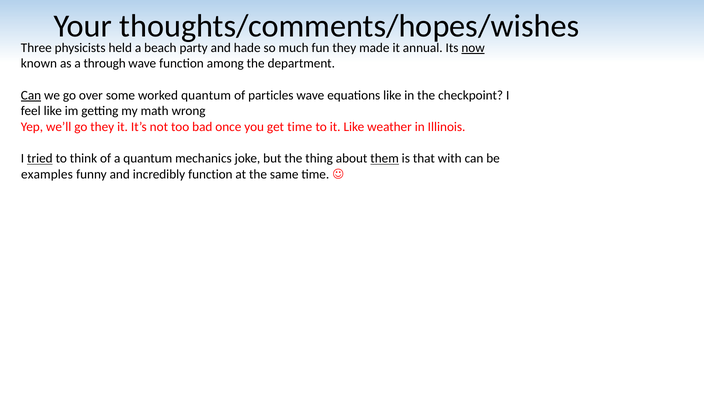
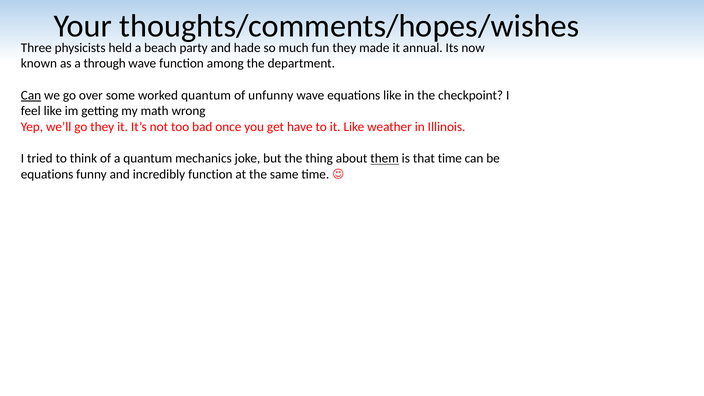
now underline: present -> none (473, 48)
particles: particles -> unfunny (271, 95)
get time: time -> have (300, 127)
tried underline: present -> none (40, 159)
that with: with -> time (450, 159)
examples: examples -> equations (47, 174)
